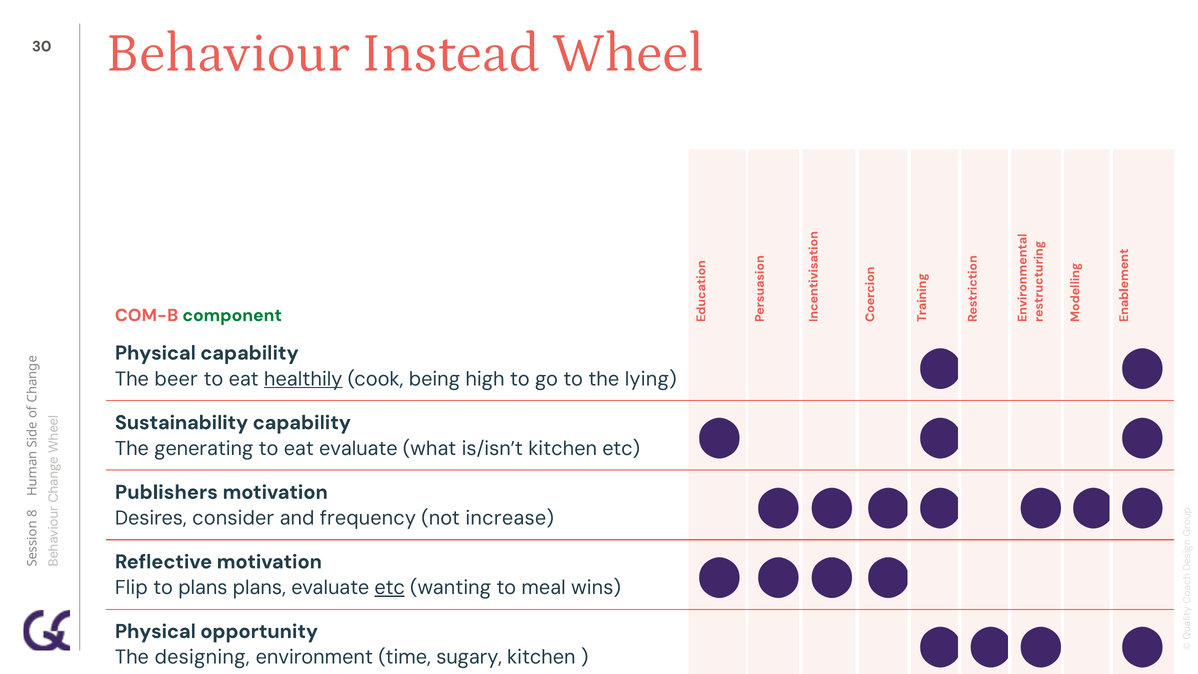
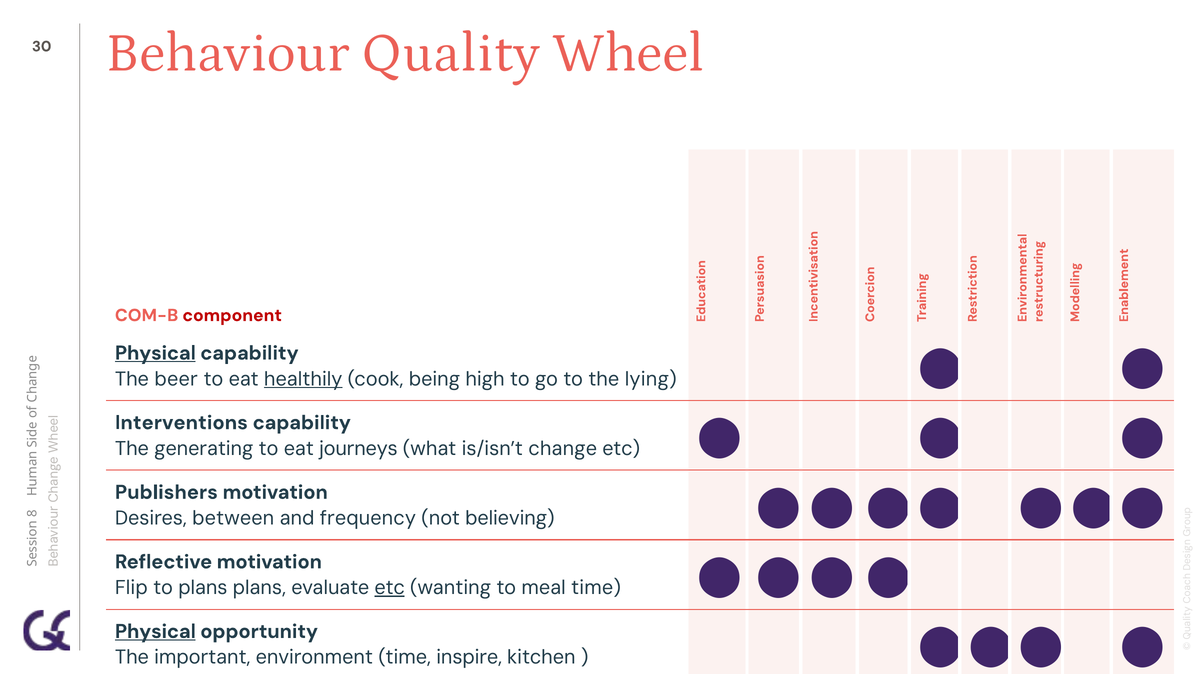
Instead: Instead -> Quality (451, 53)
component colour: green -> red (232, 315)
Physical underline: none -> present (155, 353)
Sustainability: Sustainability -> Interventions (181, 422)
eat evaluate: evaluate -> journeys (358, 448)
is/isn’t kitchen: kitchen -> change (563, 448)
consider: consider -> between (233, 518)
increase: increase -> believing (510, 518)
meal wins: wins -> time (596, 588)
Physical underline: none -> present (155, 631)
designing: designing -> important (202, 657)
sugary: sugary -> inspire (469, 657)
